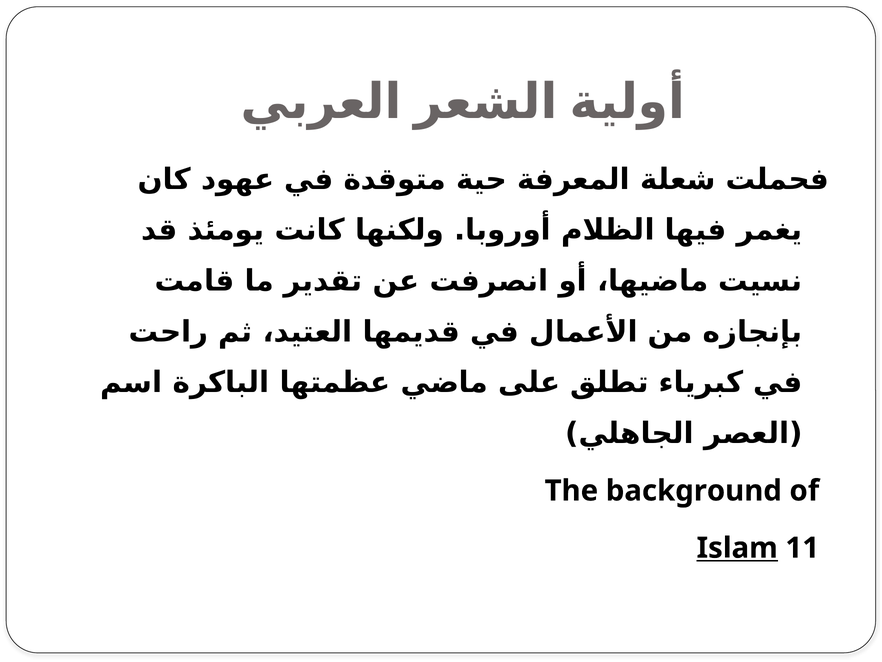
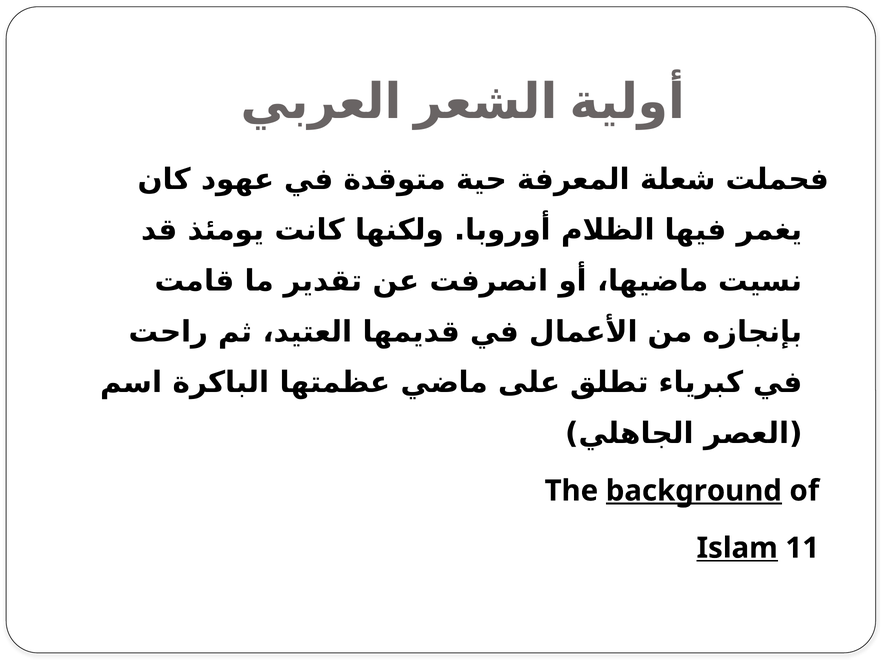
background underline: none -> present (694, 490)
